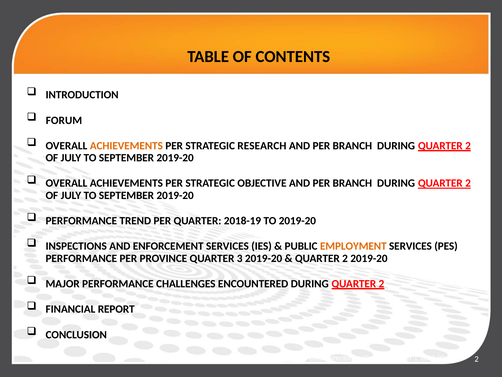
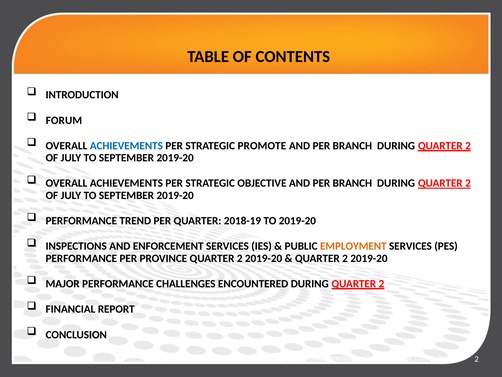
ACHIEVEMENTS colour: orange -> blue (126, 146)
RESEARCH: RESEARCH -> PROMOTE (262, 146)
PROVINCE QUARTER 3: 3 -> 2 (240, 258)
